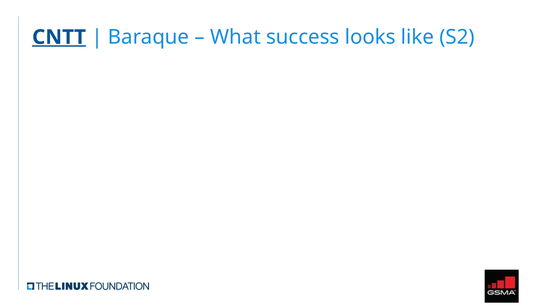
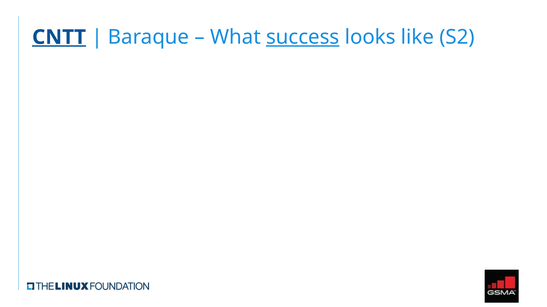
success underline: none -> present (303, 37)
